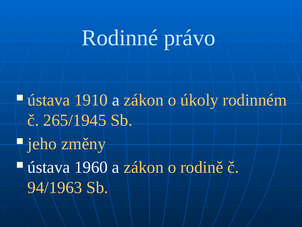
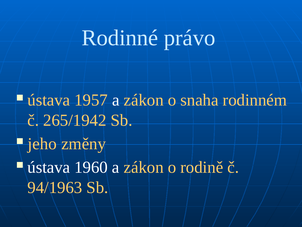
1910: 1910 -> 1957 (91, 100)
úkoly: úkoly -> snaha (199, 100)
265/1945: 265/1945 -> 265/1942 (75, 120)
